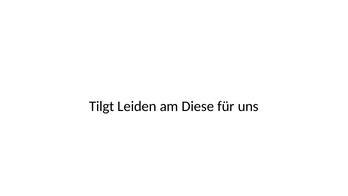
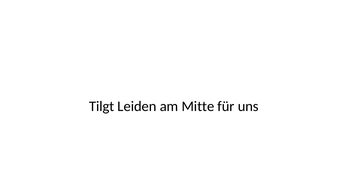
Diese: Diese -> Mitte (198, 106)
